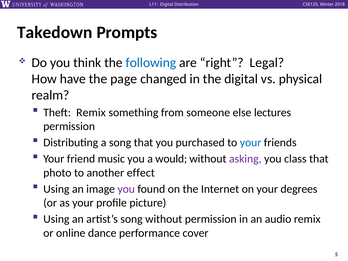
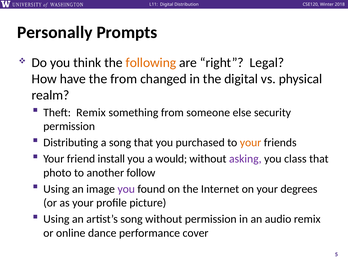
Takedown: Takedown -> Personally (55, 32)
following colour: blue -> orange (151, 63)
the page: page -> from (124, 79)
lectures: lectures -> security (272, 112)
your colour: blue -> orange (251, 143)
music: music -> install (111, 159)
effect: effect -> follow (141, 173)
